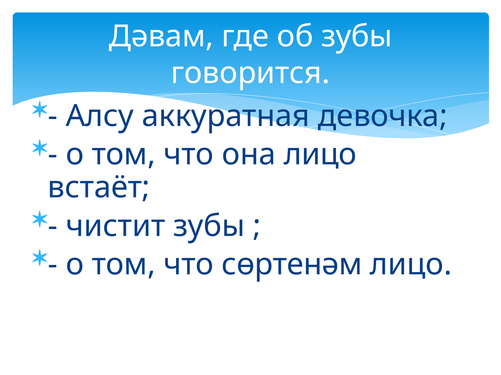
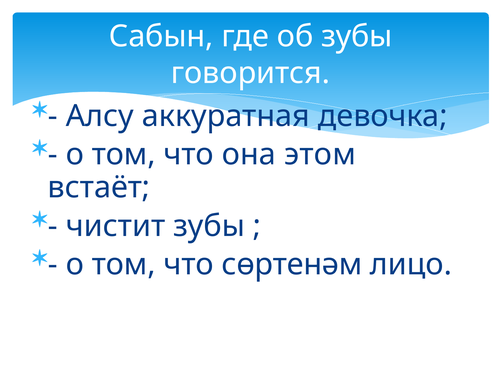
Дәвам: Дәвам -> Сабын (161, 37)
она лицо: лицо -> этом (320, 155)
